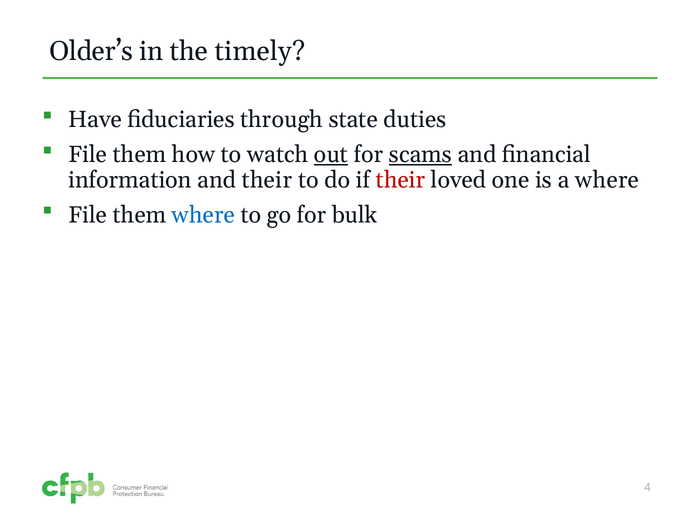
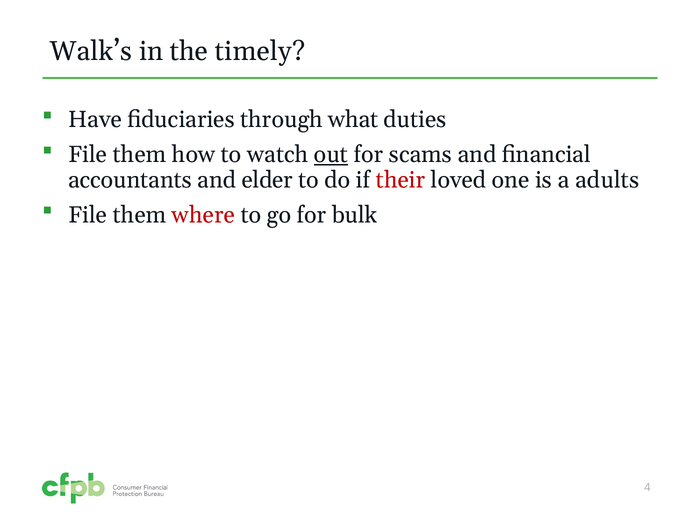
Older’s: Older’s -> Walk’s (91, 51)
state: state -> what (353, 120)
scams underline: present -> none (420, 155)
information: information -> accountants (130, 180)
and their: their -> elder (267, 180)
a where: where -> adults (607, 180)
where colour: blue -> red (203, 215)
